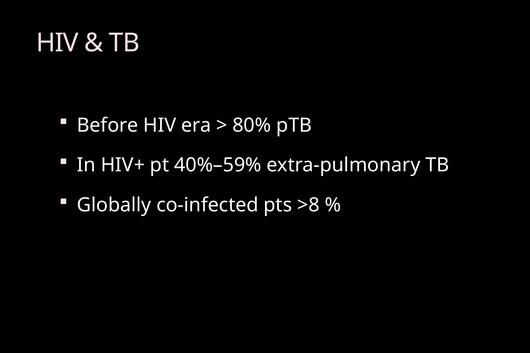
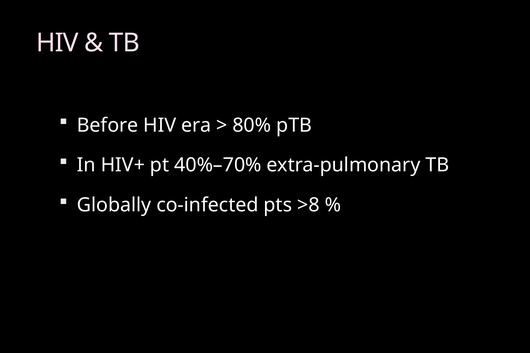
40%–59%: 40%–59% -> 40%–70% (218, 165)
